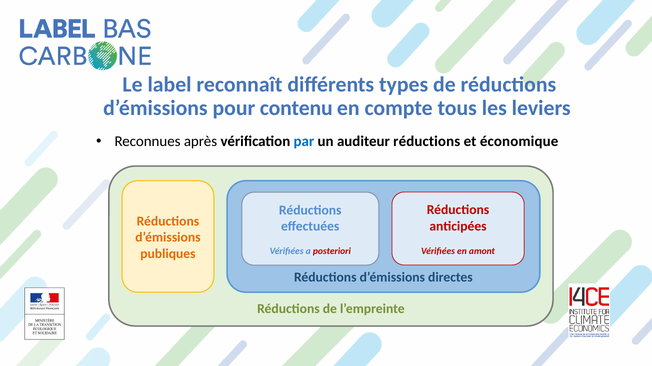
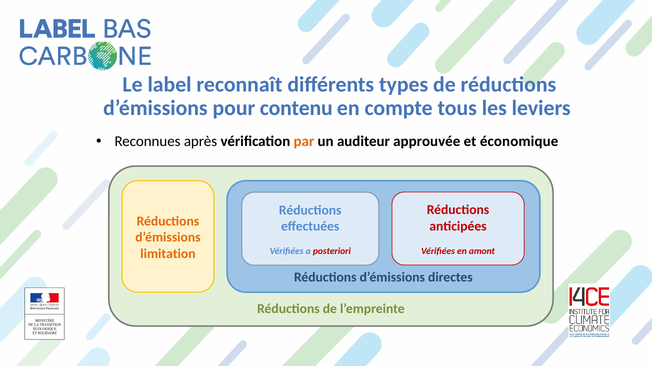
par colour: blue -> orange (304, 142)
auditeur réductions: réductions -> approuvée (427, 142)
publiques: publiques -> limitation (168, 254)
